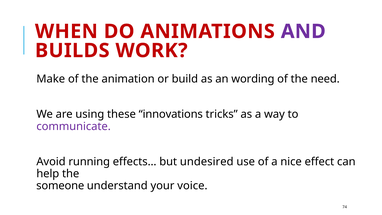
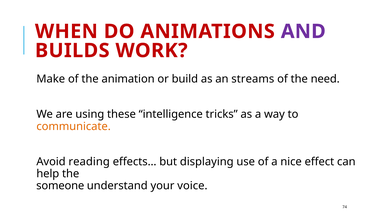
wording: wording -> streams (253, 79)
innovations: innovations -> intelligence (171, 114)
communicate colour: purple -> orange (74, 126)
running: running -> reading (89, 161)
undesired: undesired -> displaying (207, 161)
